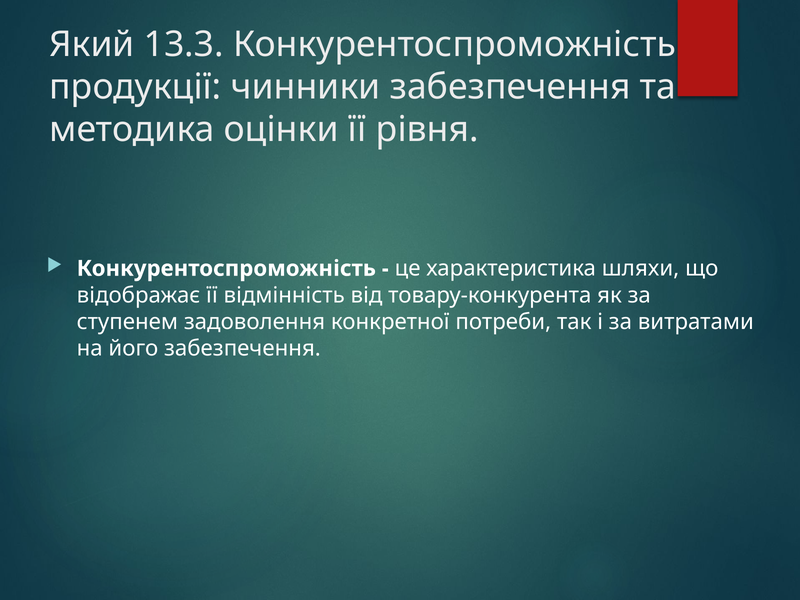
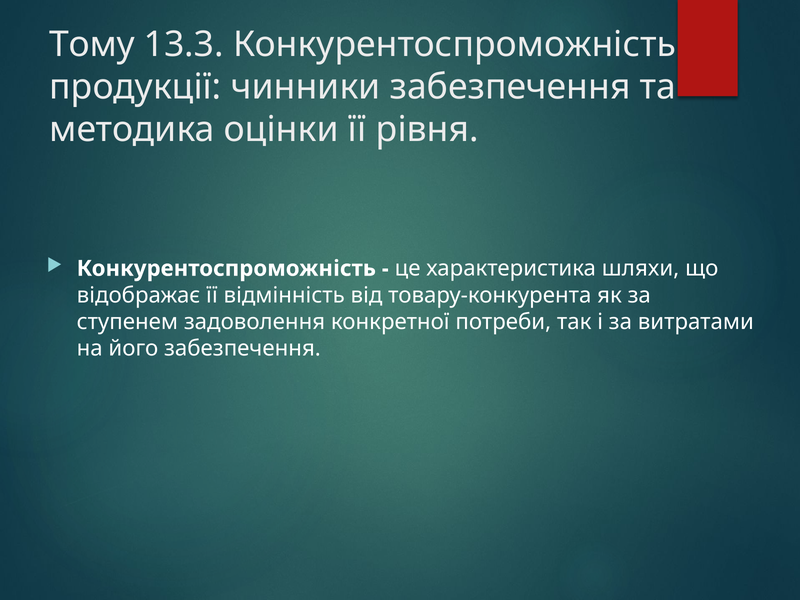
Який: Який -> Тому (92, 44)
